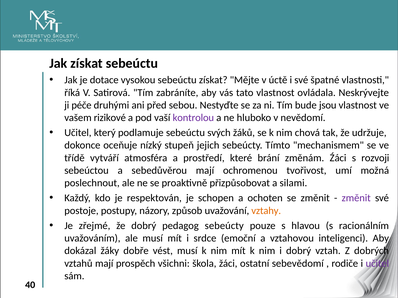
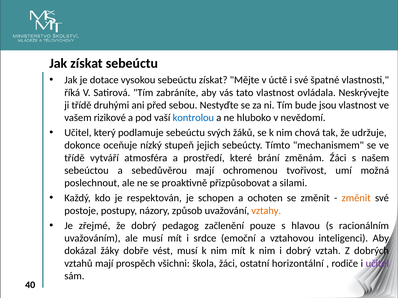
ji péče: péče -> třídě (81, 105)
kontrolou colour: purple -> blue (193, 118)
rozvoji: rozvoji -> našem (375, 158)
změnit colour: purple -> orange (356, 198)
pedagog sebeúcty: sebeúcty -> začlenění (224, 226)
sebevědomí: sebevědomí -> horizontální (298, 264)
